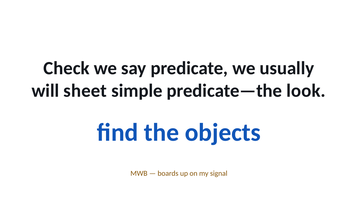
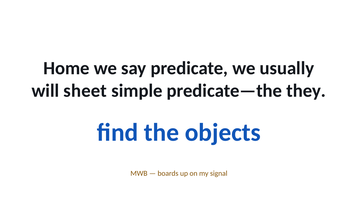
Check: Check -> Home (66, 68)
look: look -> they (306, 90)
